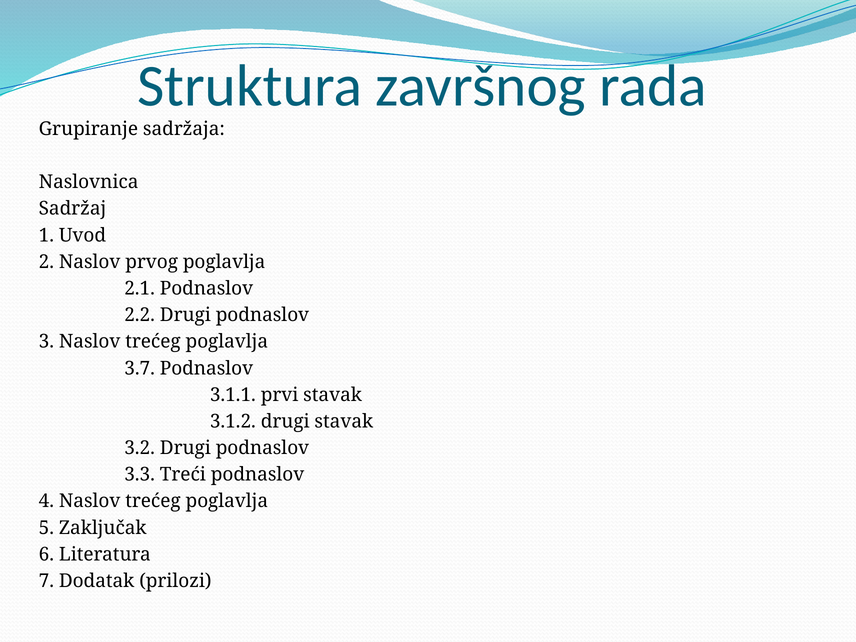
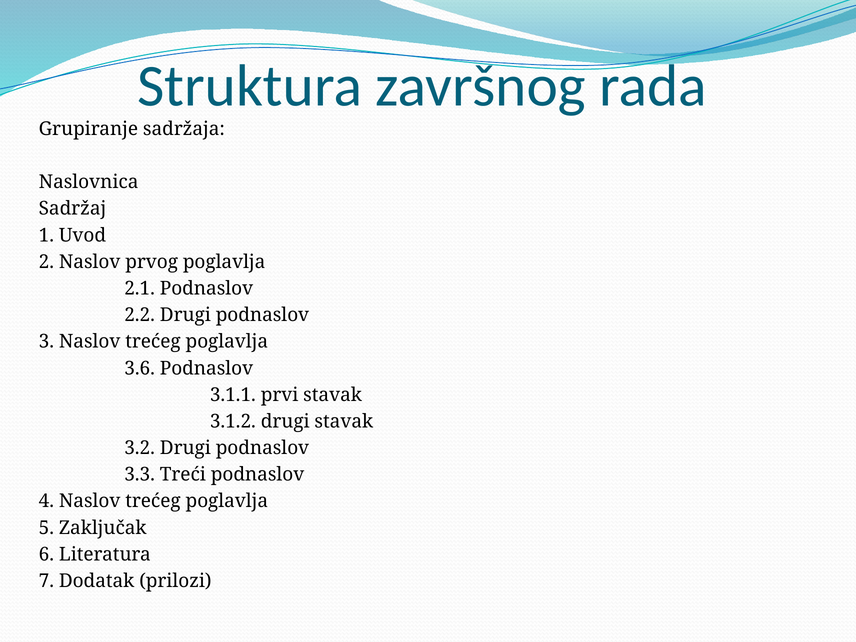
3.7: 3.7 -> 3.6 (140, 368)
